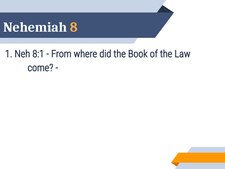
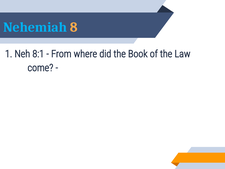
Nehemiah colour: white -> light blue (35, 27)
